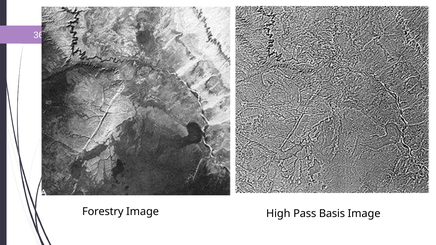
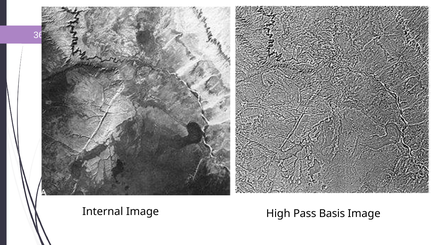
Forestry: Forestry -> Internal (103, 212)
